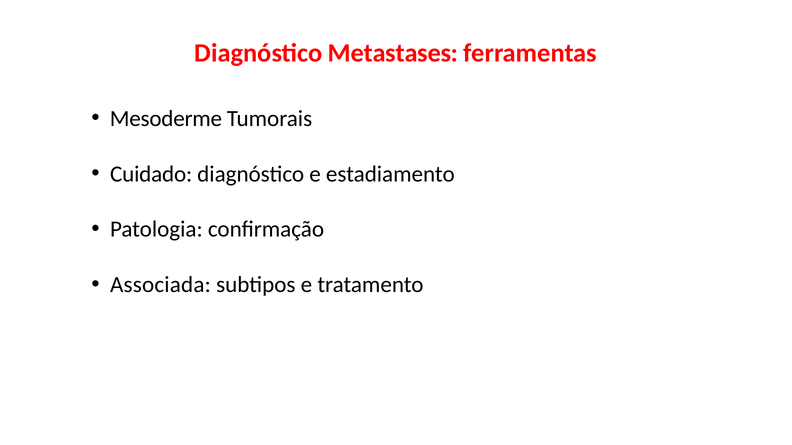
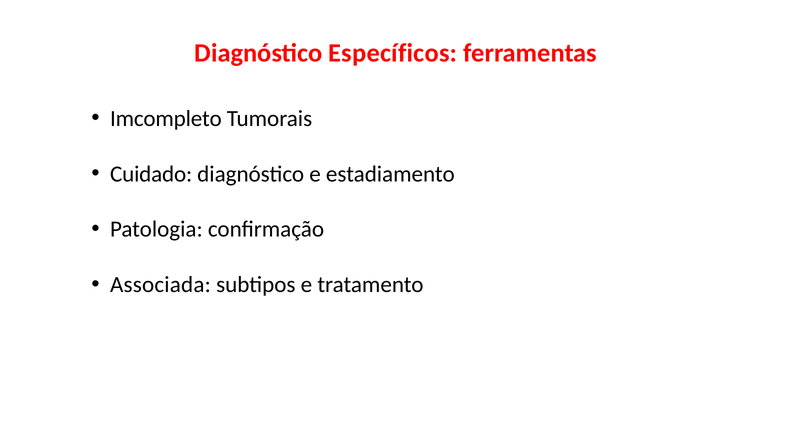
Metastases: Metastases -> Específicos (393, 53)
Mesoderme: Mesoderme -> Imcompleto (166, 119)
